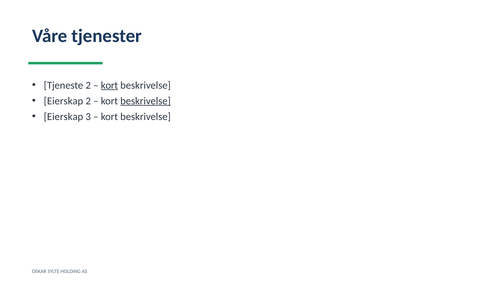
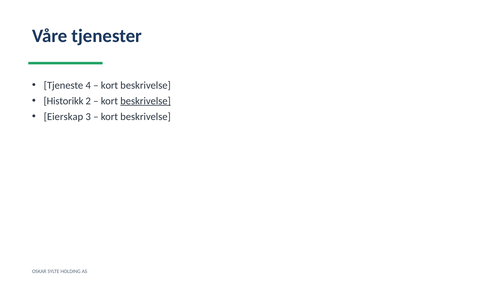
Tjeneste 2: 2 -> 4 (88, 85)
kort underline: present -> none (109, 85)
Eierskap: Eierskap -> Historikk (64, 101)
